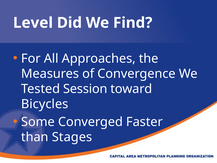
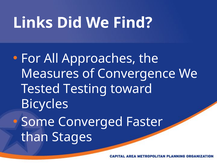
Level: Level -> Links (33, 23)
Session: Session -> Testing (85, 89)
